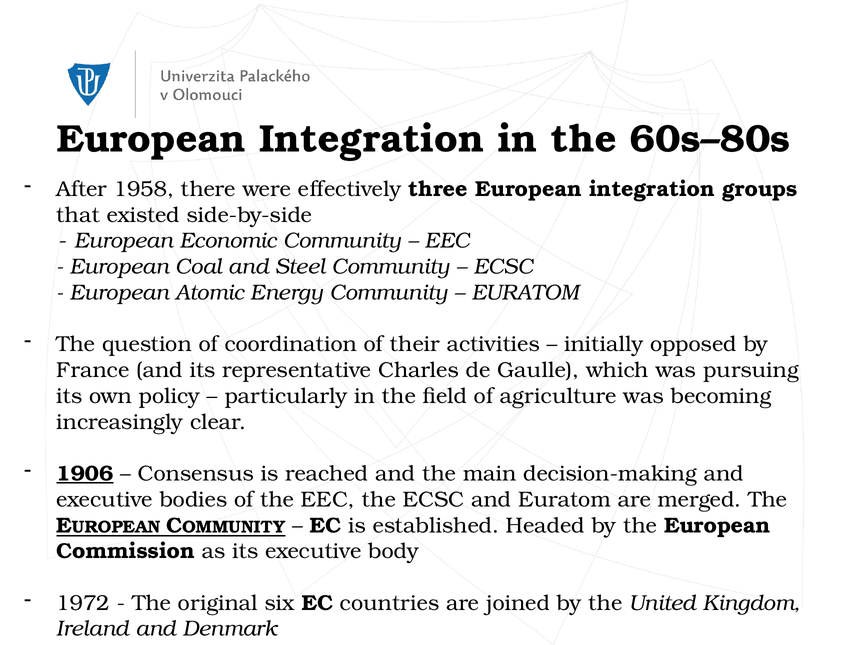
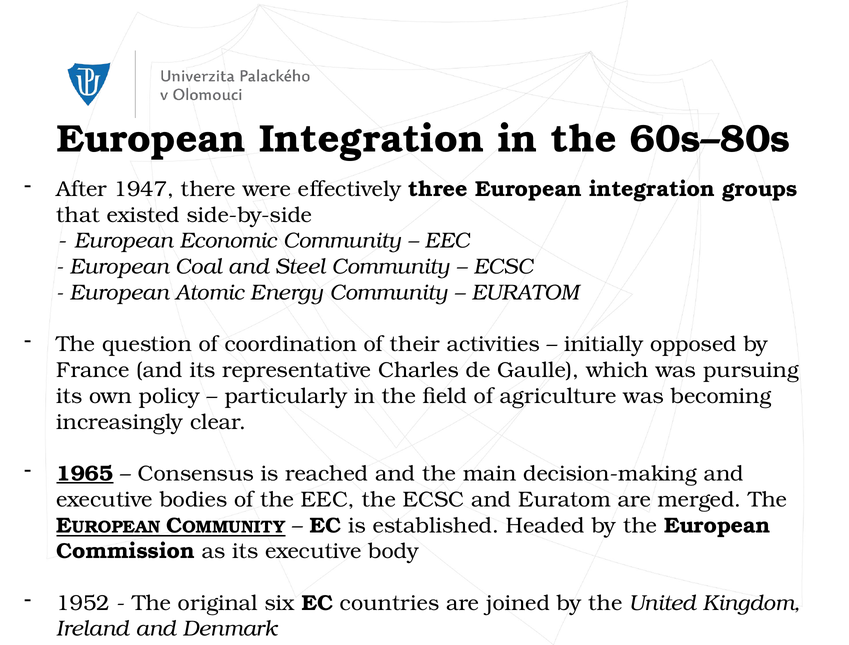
1958: 1958 -> 1947 (144, 189)
1906: 1906 -> 1965 (85, 474)
1972: 1972 -> 1952 (83, 603)
